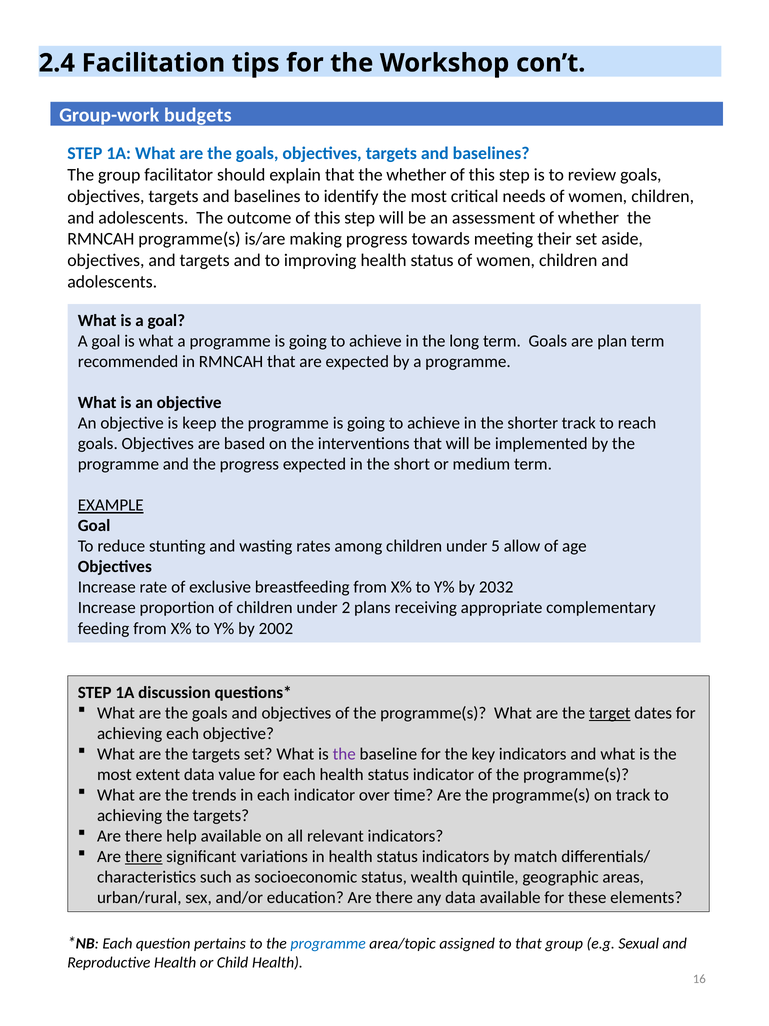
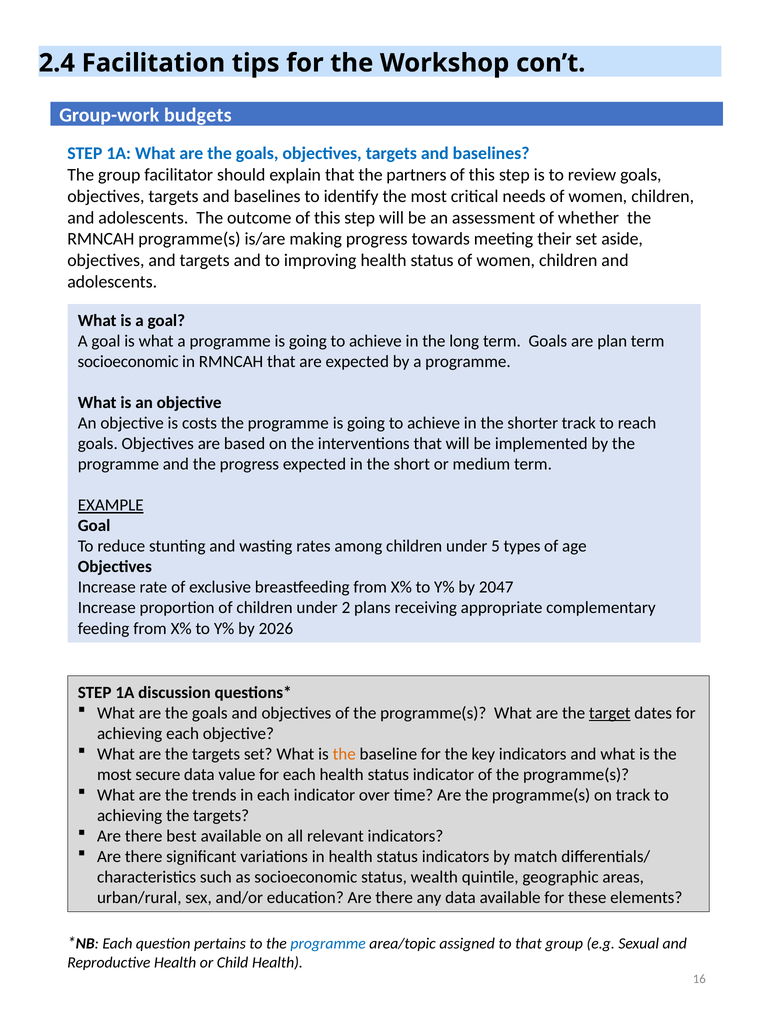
the whether: whether -> partners (416, 175)
recommended: recommended -> socioeconomic (128, 361)
keep: keep -> costs (200, 423)
allow: allow -> types (522, 546)
2032: 2032 -> 2047 (496, 587)
2002: 2002 -> 2026 (276, 628)
the colour: purple -> orange (344, 753)
extent: extent -> secure (158, 774)
help: help -> best (181, 836)
there underline: present -> none (144, 856)
